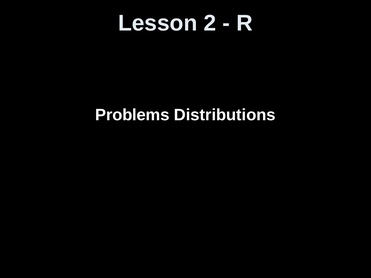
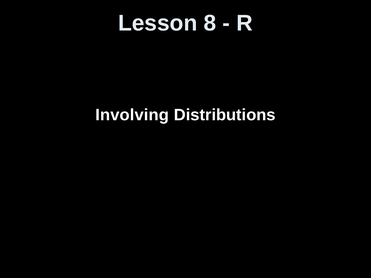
2: 2 -> 8 (210, 23)
Problems: Problems -> Involving (132, 115)
